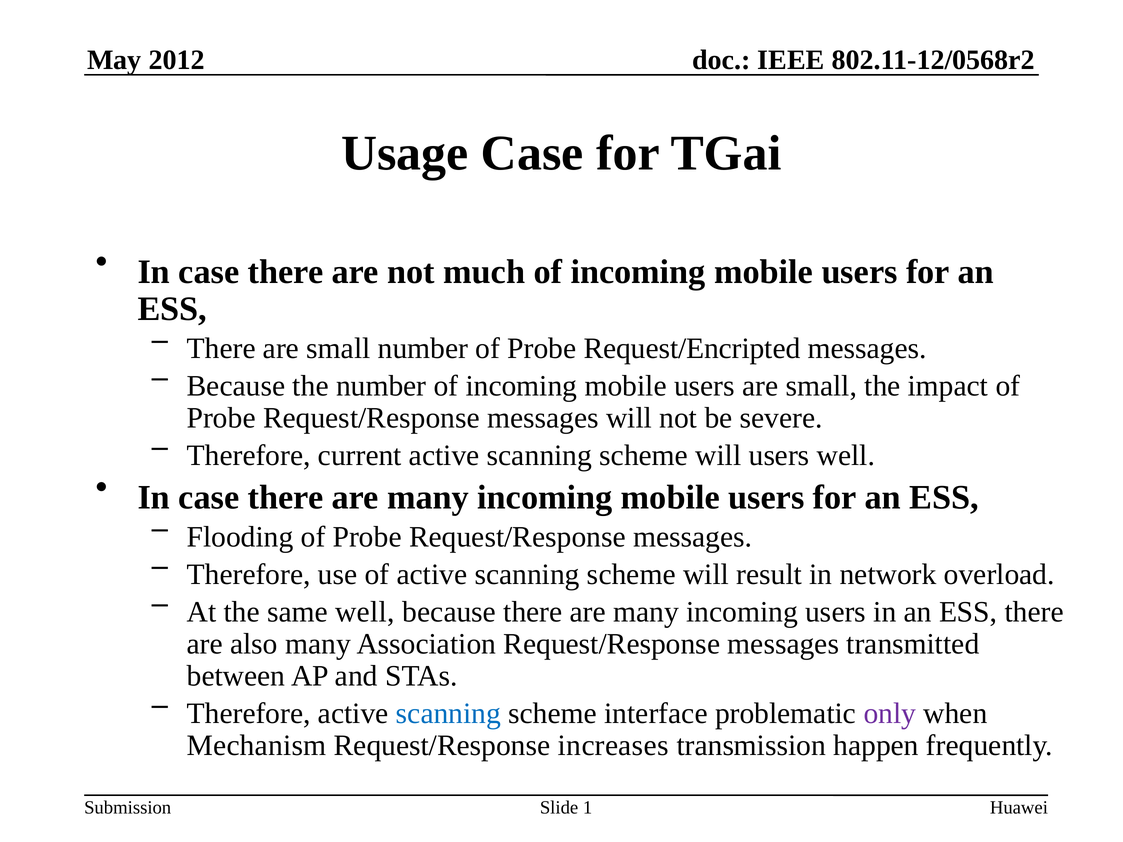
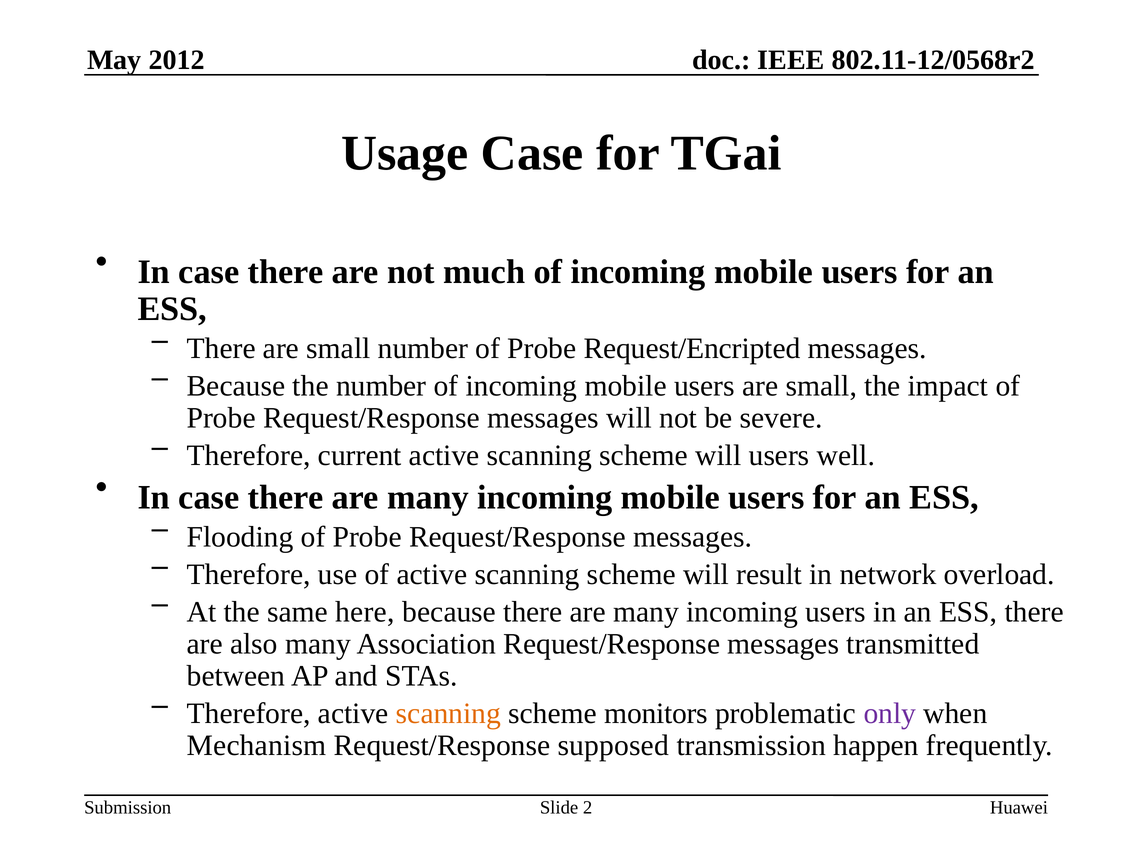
same well: well -> here (365, 612)
scanning colour: blue -> orange (448, 714)
interface: interface -> monitors (656, 714)
increases: increases -> supposed (613, 746)
1: 1 -> 2 (588, 808)
